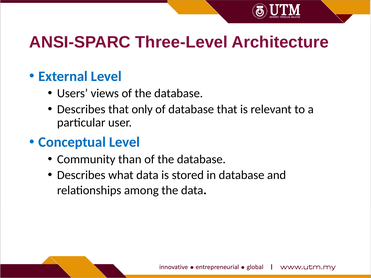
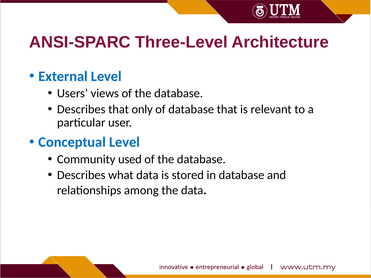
than: than -> used (130, 159)
